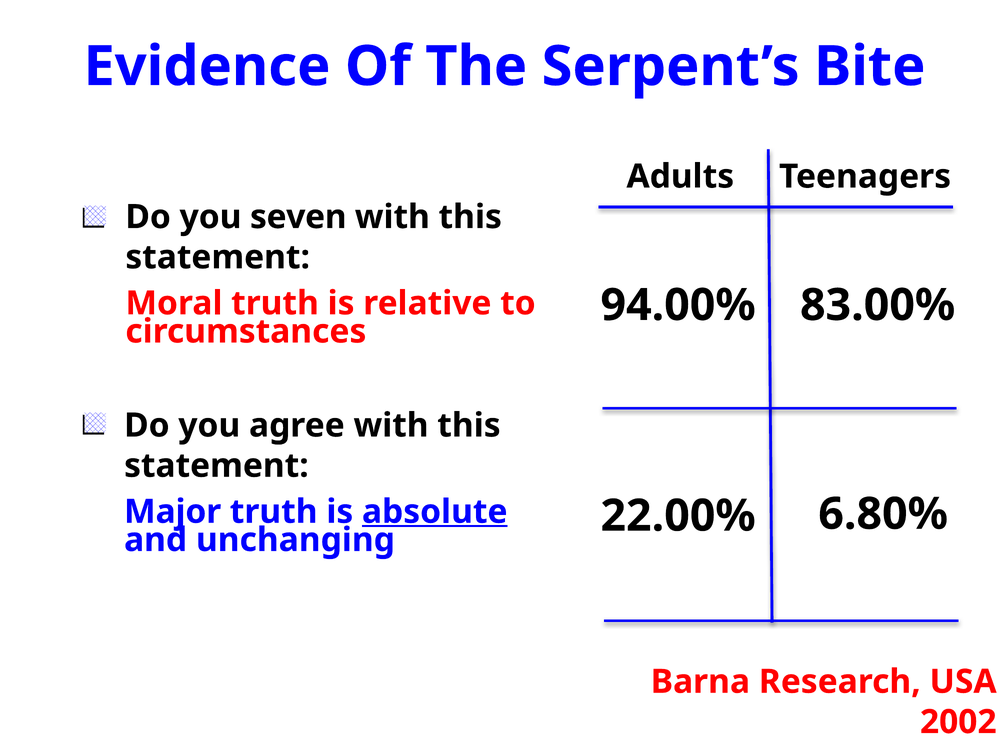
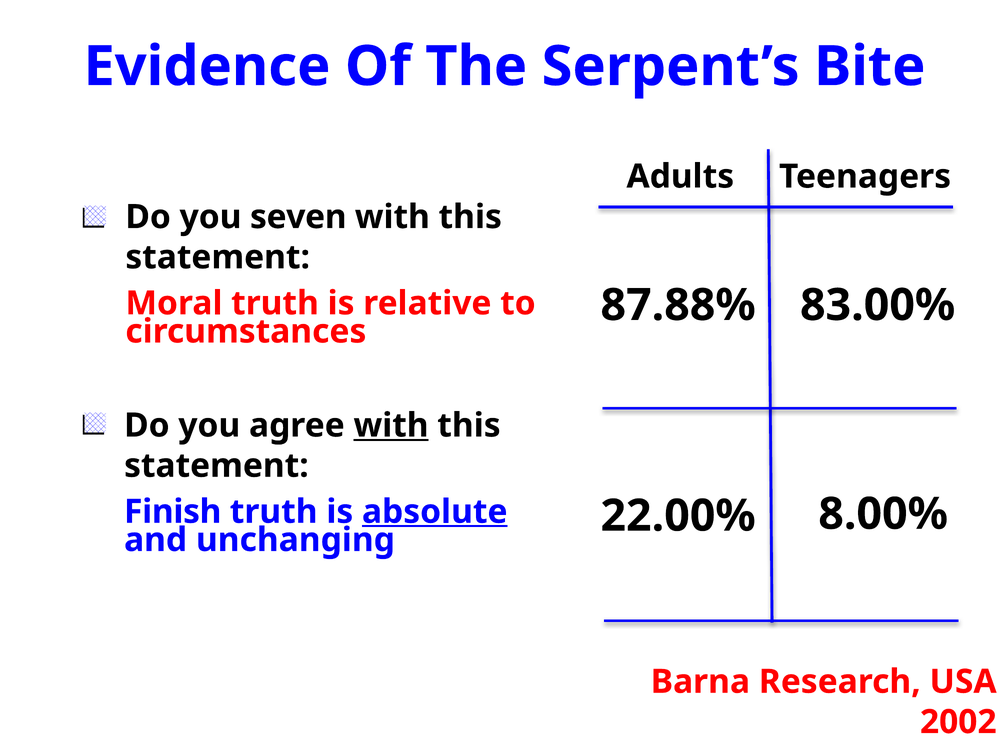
94.00%: 94.00% -> 87.88% (678, 305)
with underline: none -> present (391, 426)
Major: Major -> Finish (173, 512)
6.80%: 6.80% -> 8.00% (883, 514)
